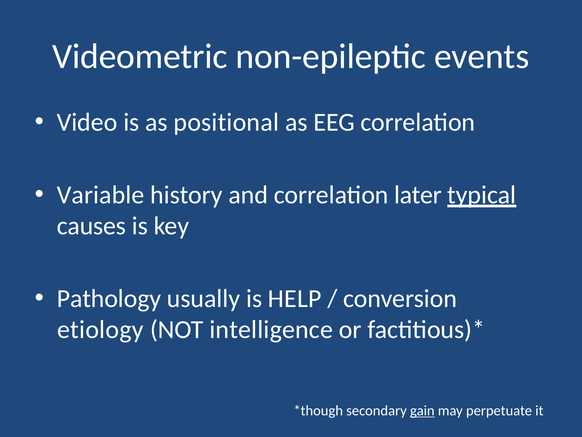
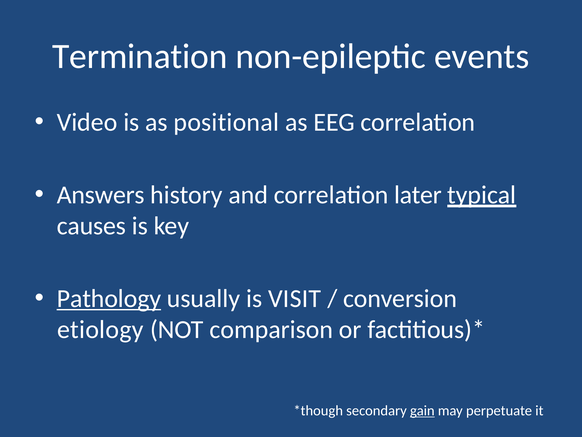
Videometric: Videometric -> Termination (140, 56)
Variable: Variable -> Answers (101, 195)
Pathology underline: none -> present (109, 298)
HELP: HELP -> VISIT (295, 298)
intelligence: intelligence -> comparison (271, 329)
